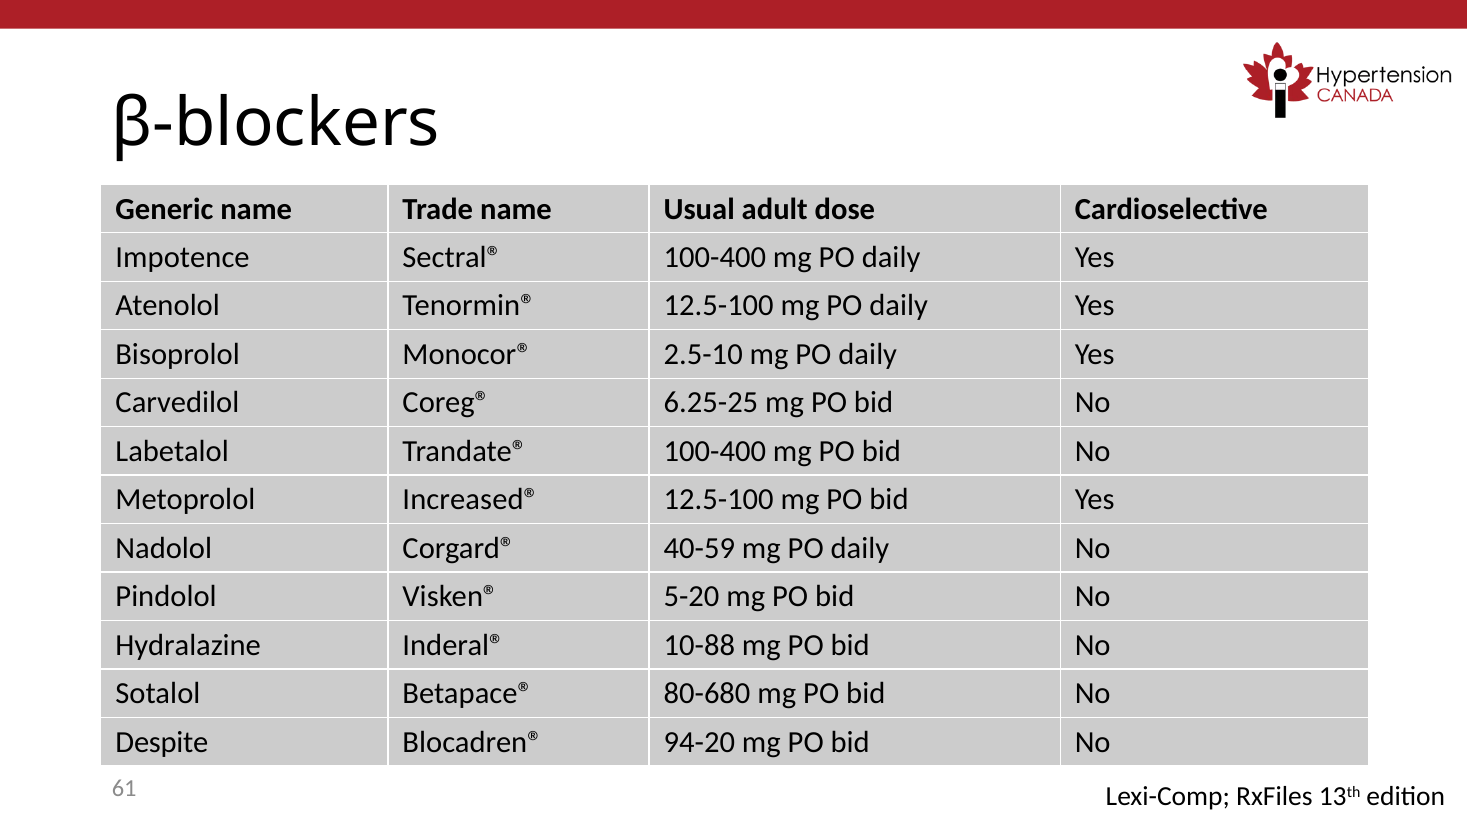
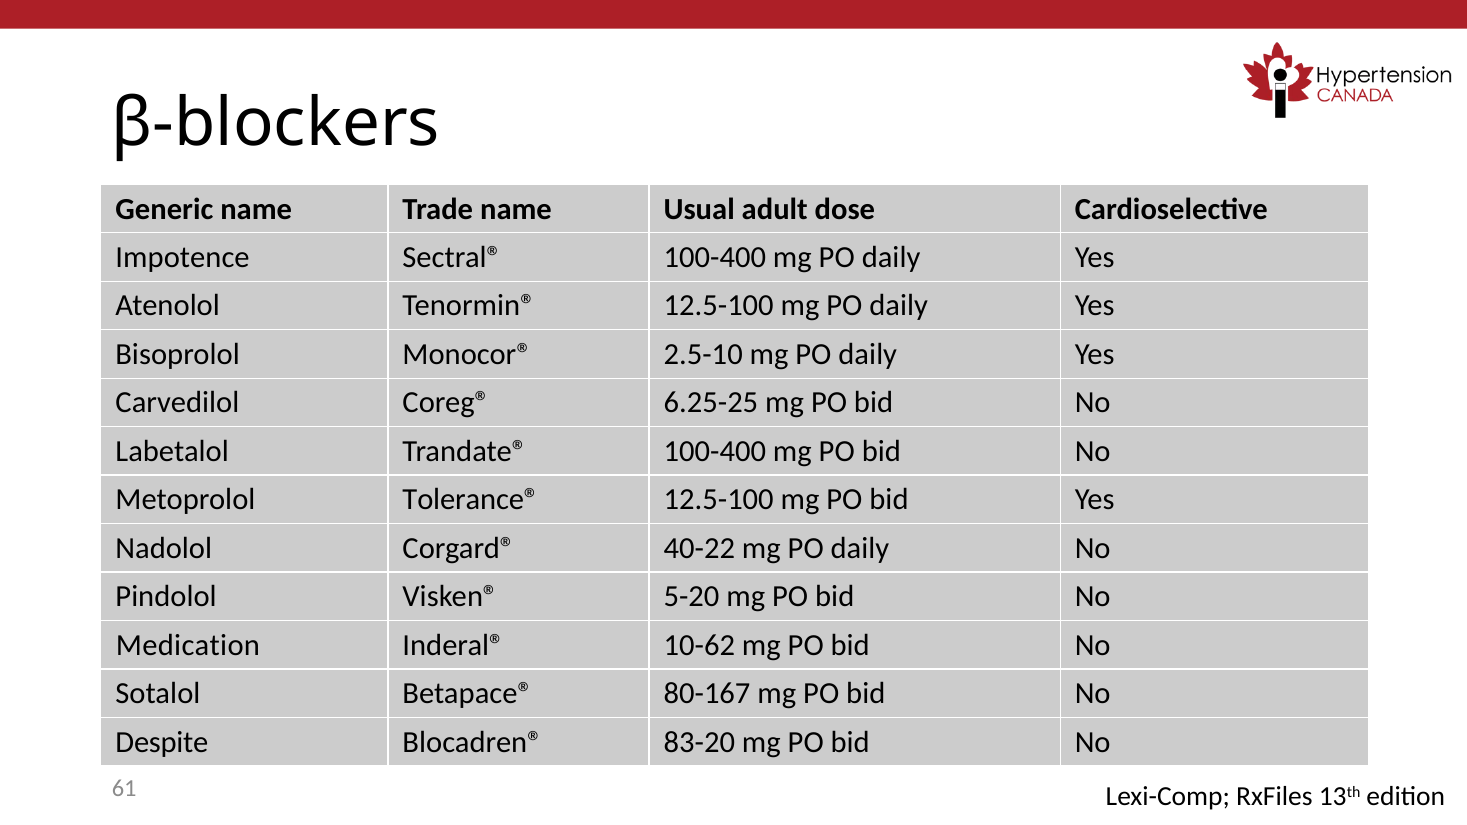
Increased®: Increased® -> Tolerance® (471, 500)
40-59: 40-59 -> 40-22 (699, 548)
Hydralazine: Hydralazine -> Medication (188, 645)
10-88: 10-88 -> 10-62 (699, 645)
80-680: 80-680 -> 80-167 (707, 694)
94-20: 94-20 -> 83-20 (699, 742)
